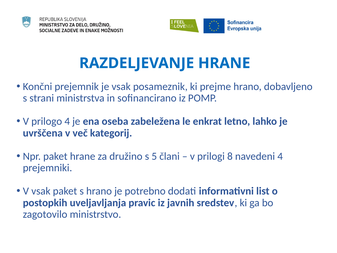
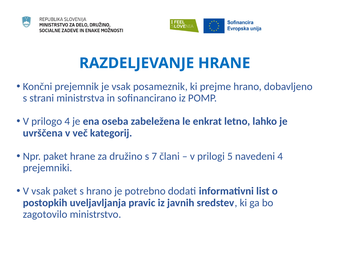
5: 5 -> 7 (154, 156)
8: 8 -> 5 (230, 156)
